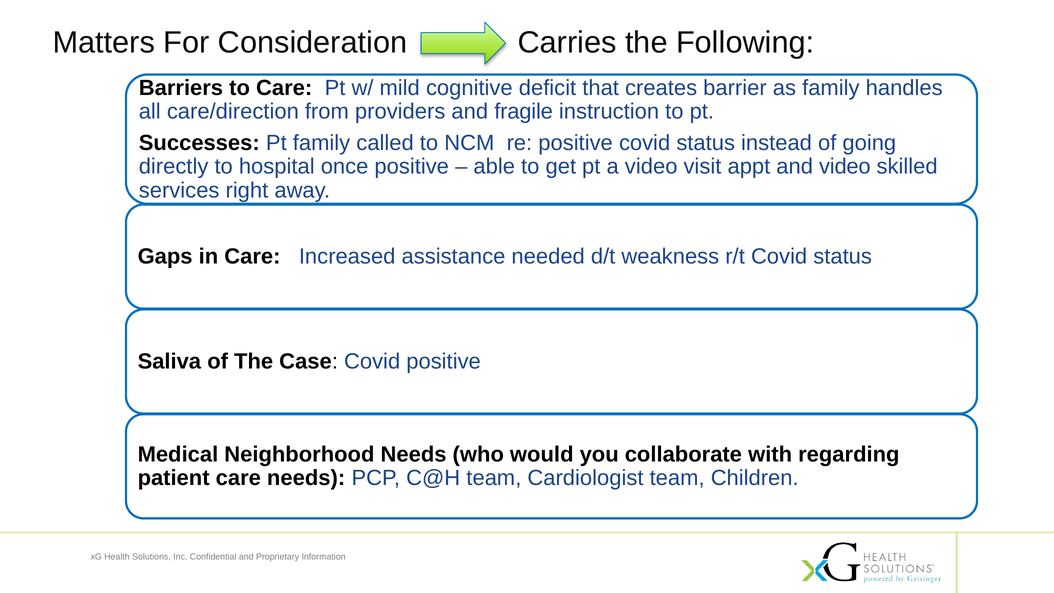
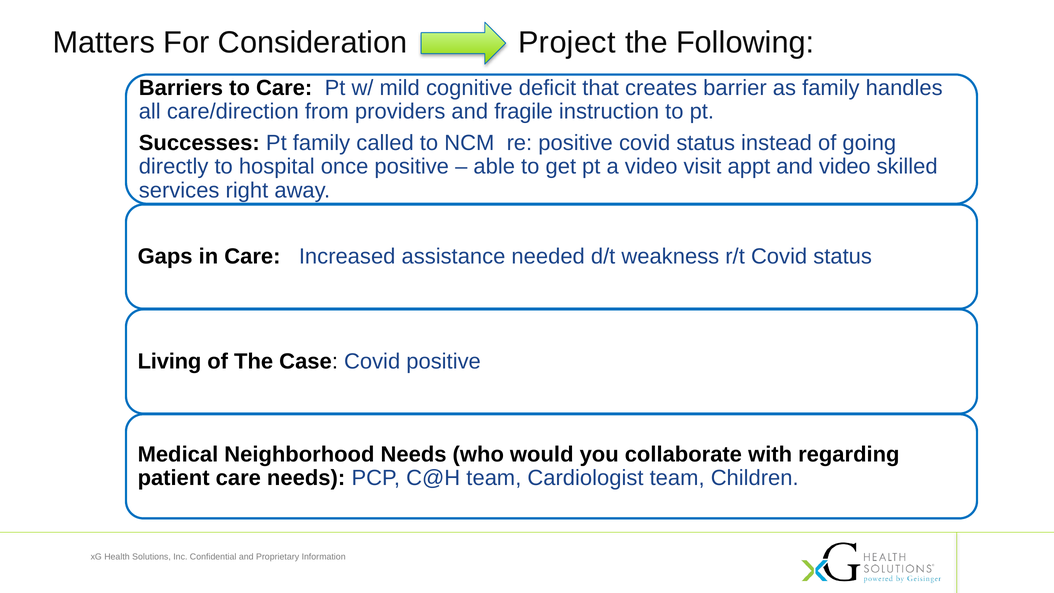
Carries: Carries -> Project (567, 43)
Saliva: Saliva -> Living (169, 361)
